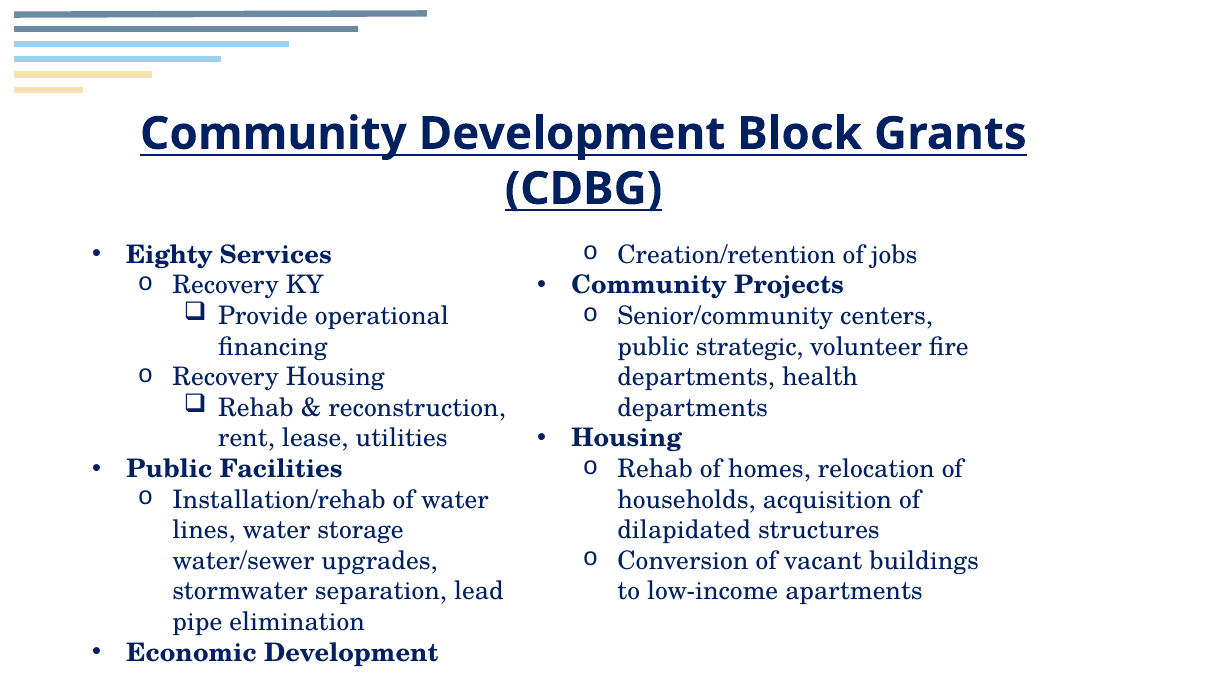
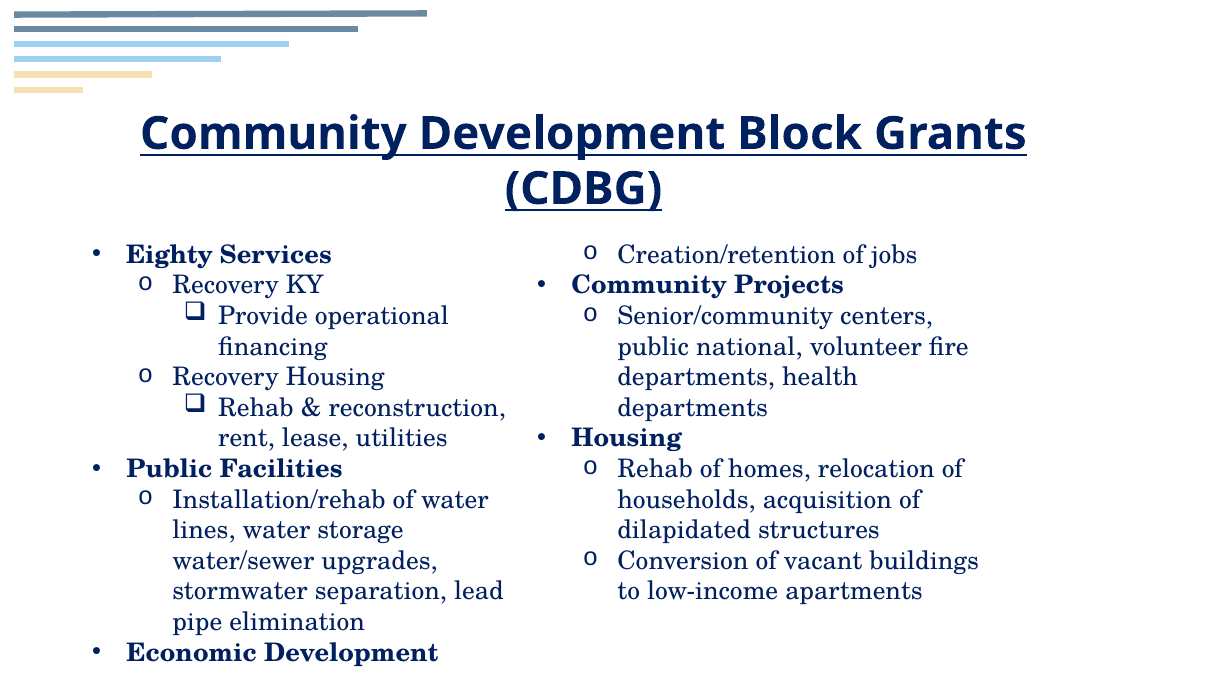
strategic: strategic -> national (749, 347)
